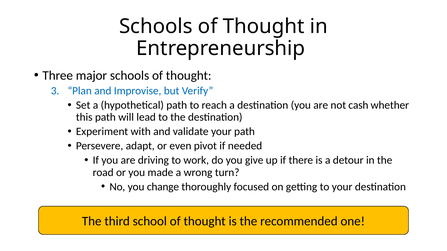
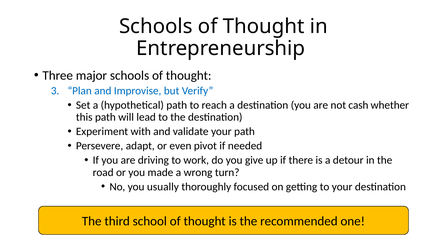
change: change -> usually (163, 187)
